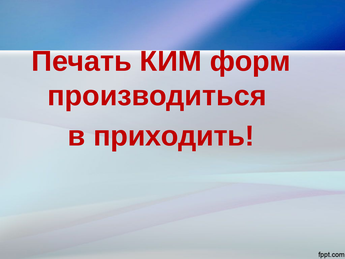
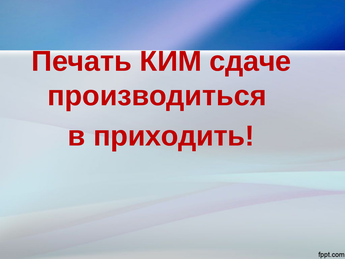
форм: форм -> сдаче (250, 61)
